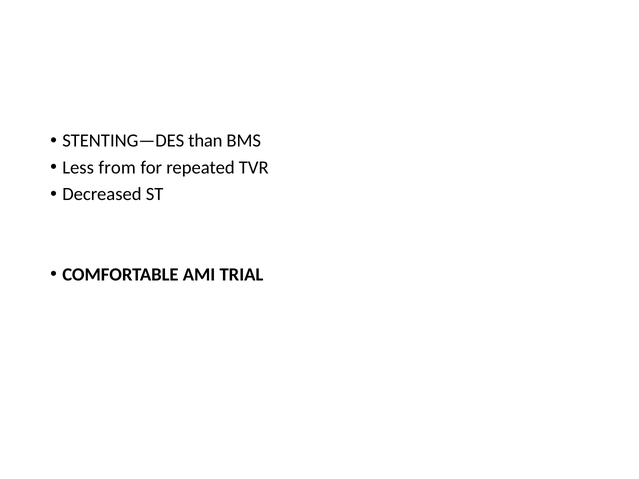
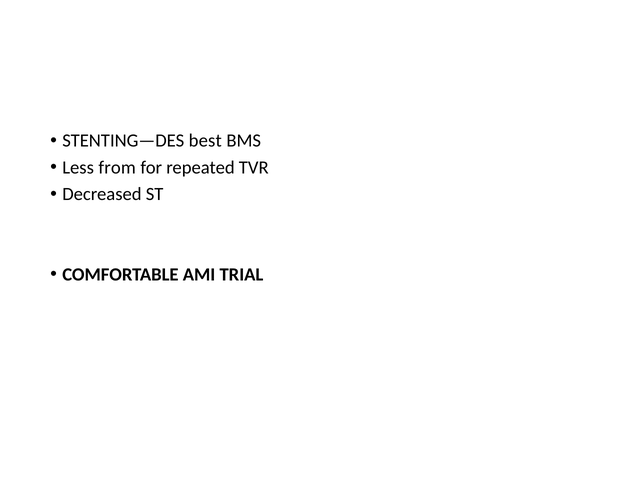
than: than -> best (205, 141)
